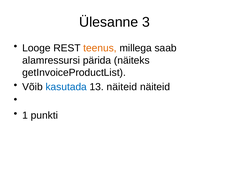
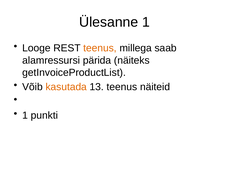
Ülesanne 3: 3 -> 1 (146, 22)
kasutada colour: blue -> orange (66, 87)
13 näiteid: näiteid -> teenus (122, 87)
